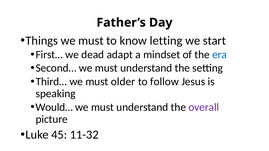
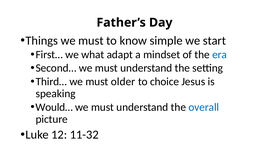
letting: letting -> simple (166, 41)
dead: dead -> what (93, 55)
follow: follow -> choice (165, 82)
overall colour: purple -> blue (204, 107)
45: 45 -> 12 (59, 135)
